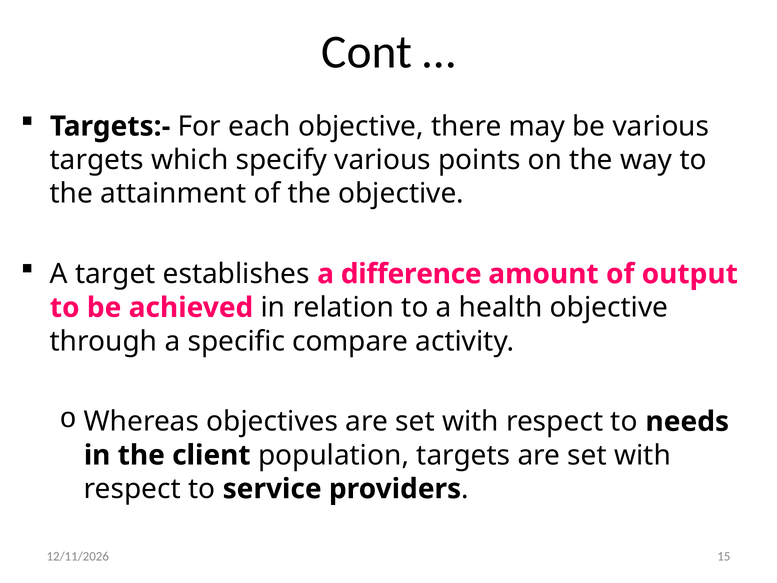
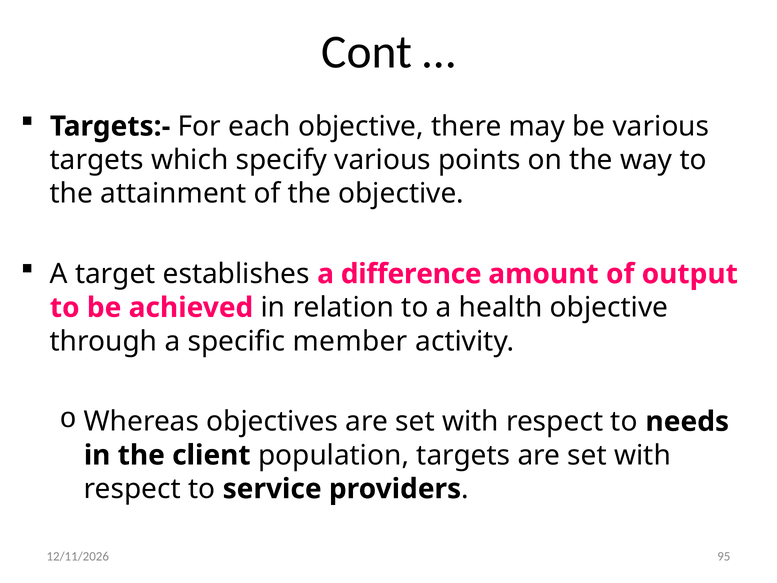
compare: compare -> member (350, 341)
15: 15 -> 95 (724, 556)
